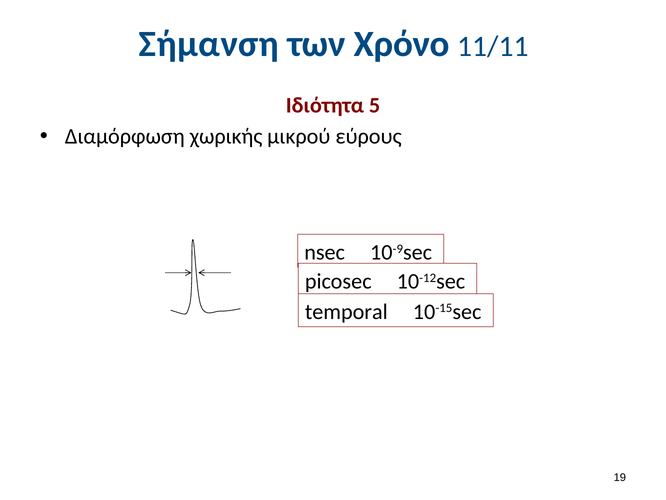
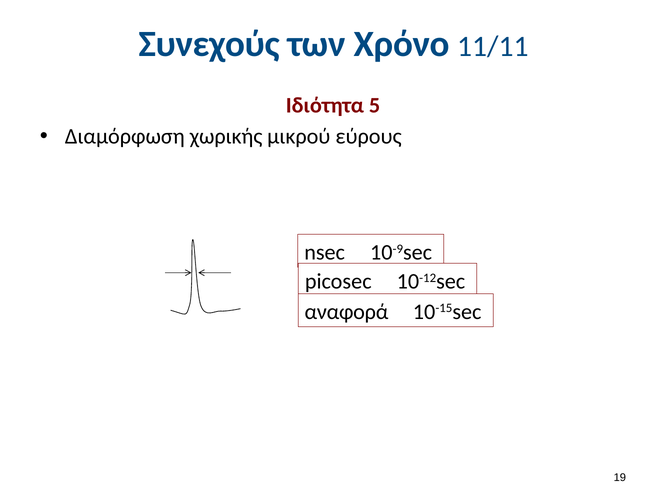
Σήμανση: Σήμανση -> Συνεχούς (209, 44)
temporal: temporal -> αναφορά (346, 311)
